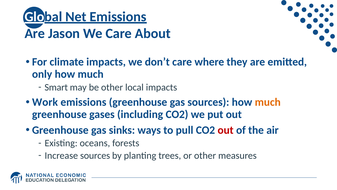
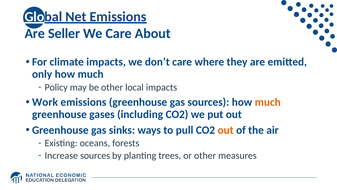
Jason: Jason -> Seller (64, 33)
Smart: Smart -> Policy (56, 87)
out colour: red -> orange (226, 130)
